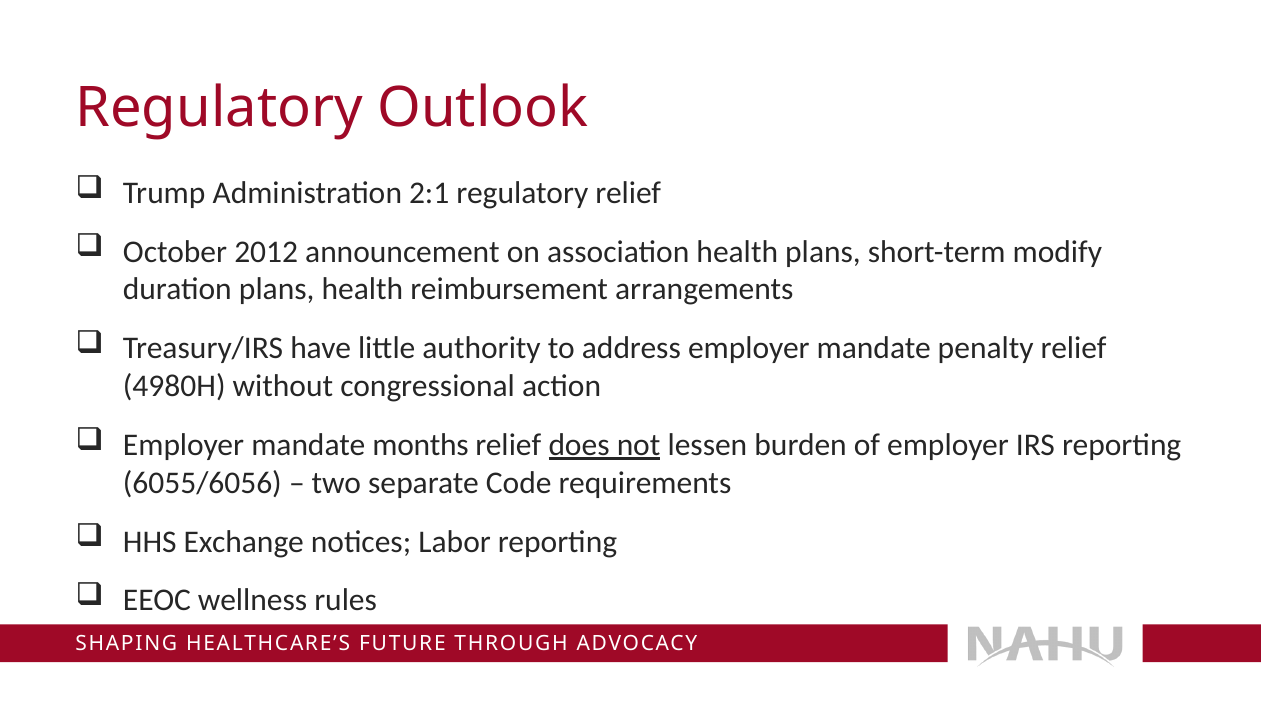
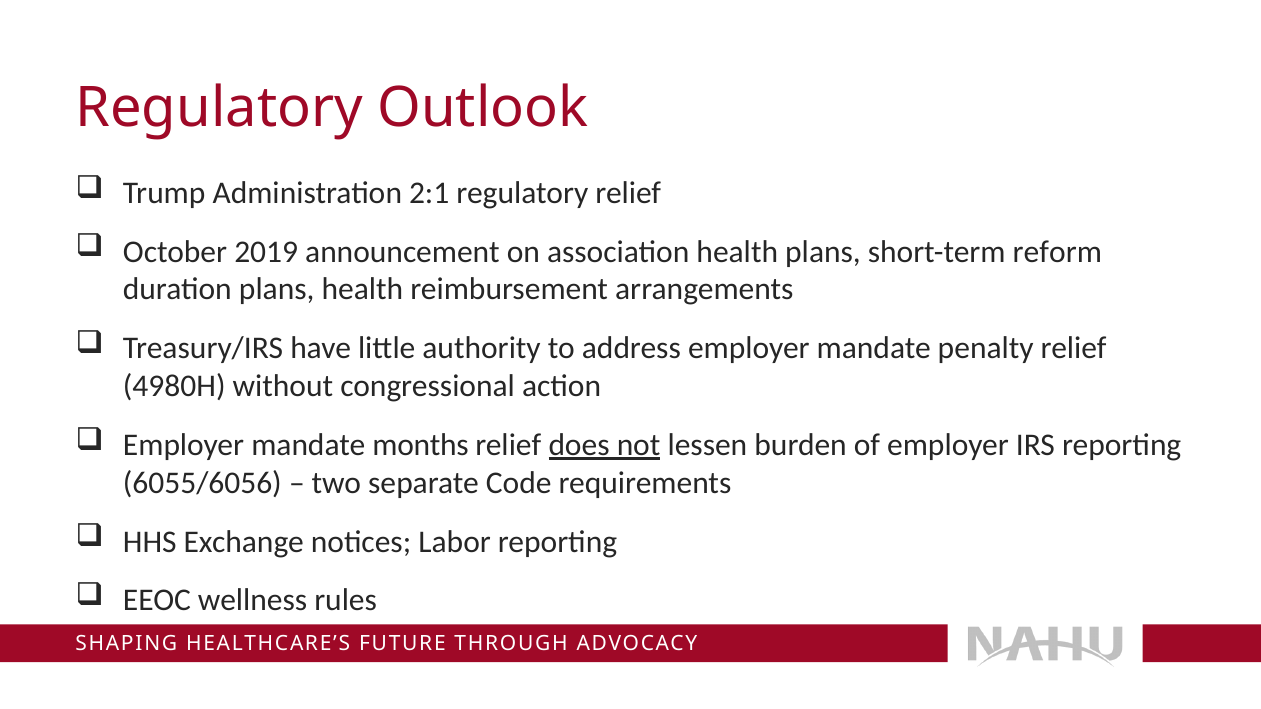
2012: 2012 -> 2019 (266, 252)
modify: modify -> reform (1057, 252)
